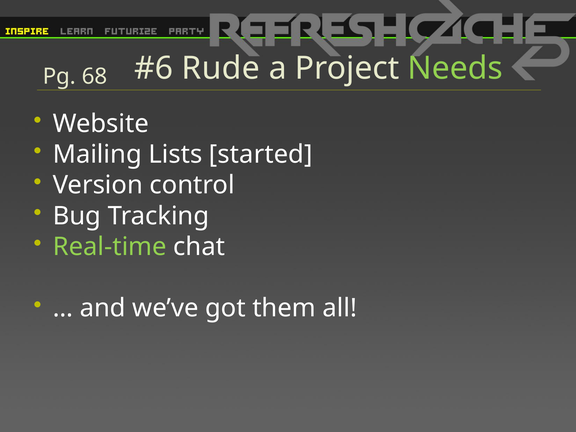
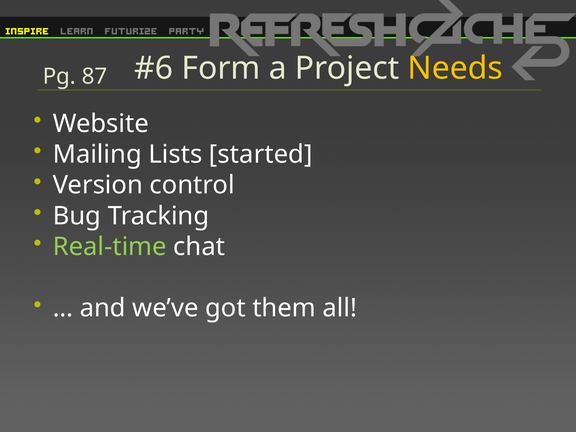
Rude: Rude -> Form (221, 68)
Needs colour: light green -> yellow (455, 68)
68: 68 -> 87 (95, 77)
